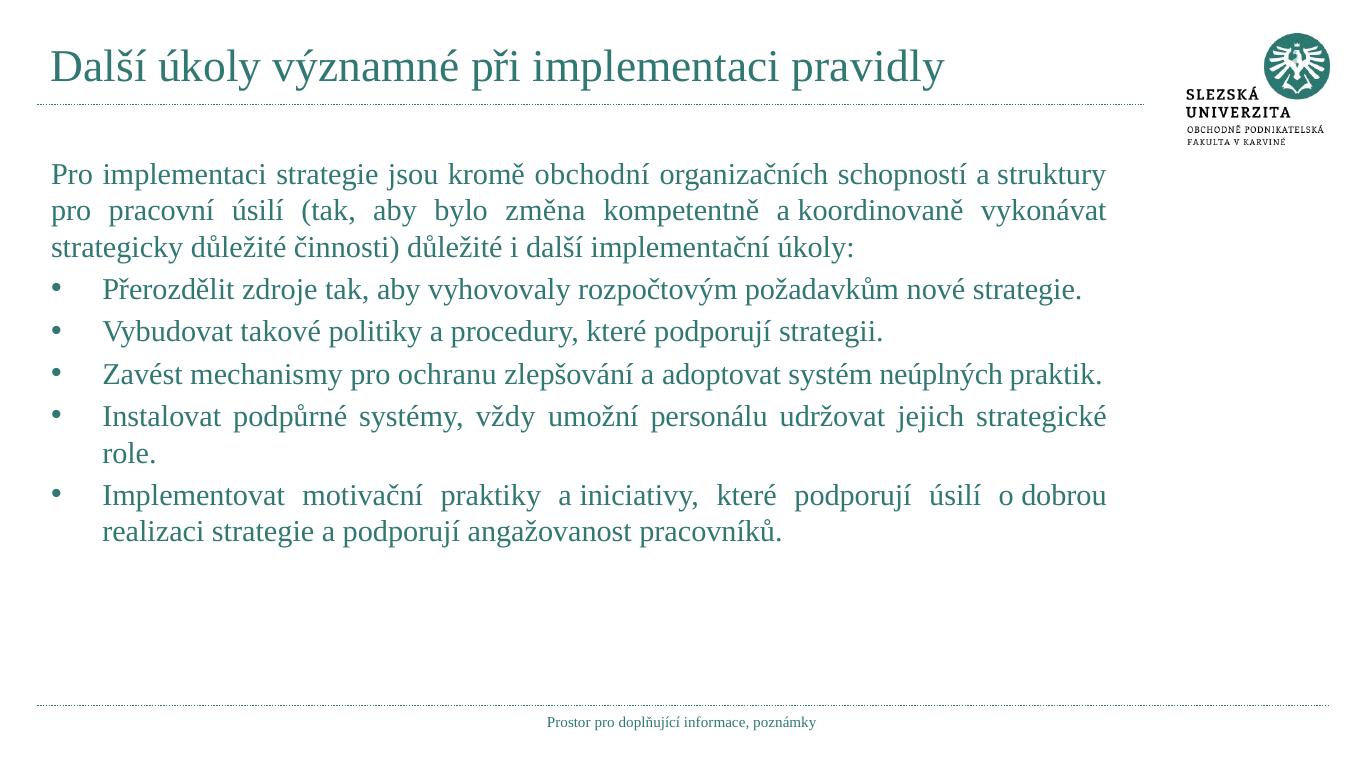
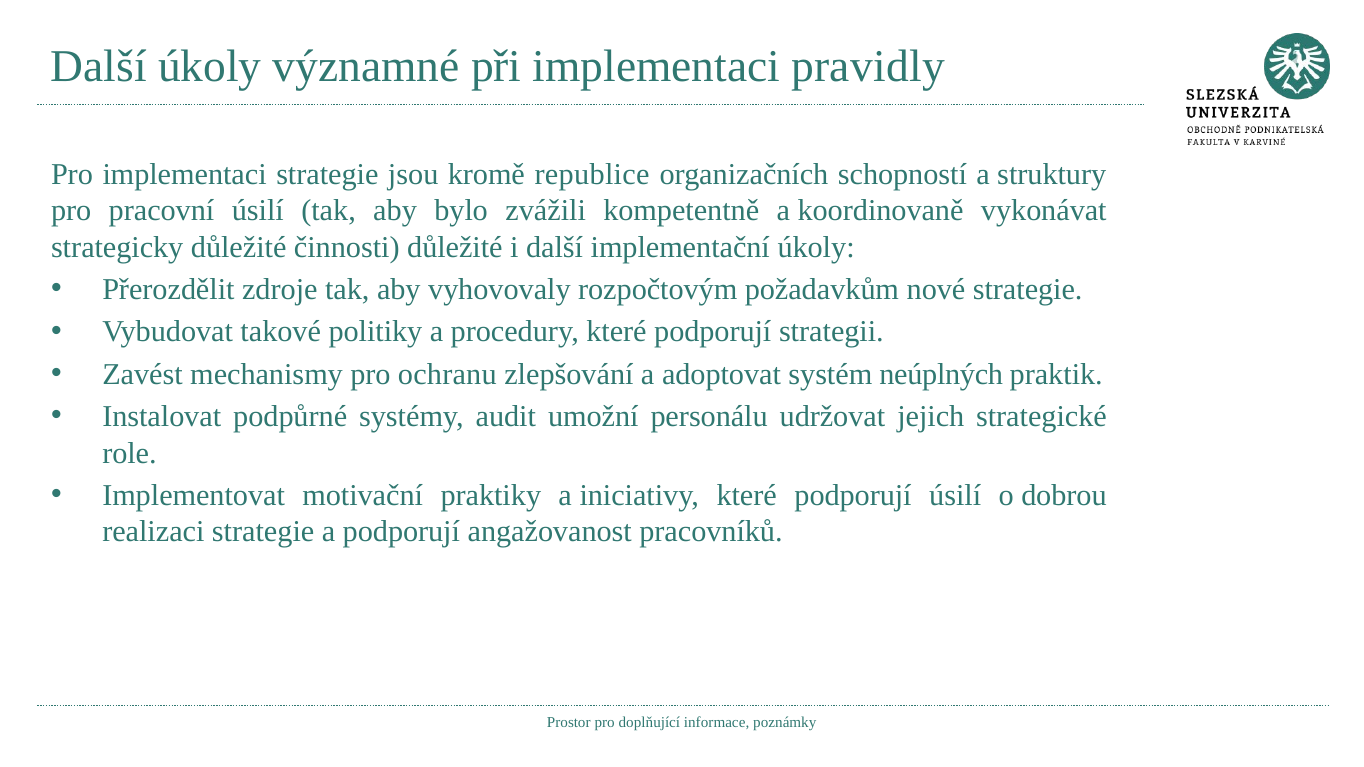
obchodní: obchodní -> republice (592, 174)
změna: změna -> zvážili (546, 211)
vždy: vždy -> audit (506, 417)
